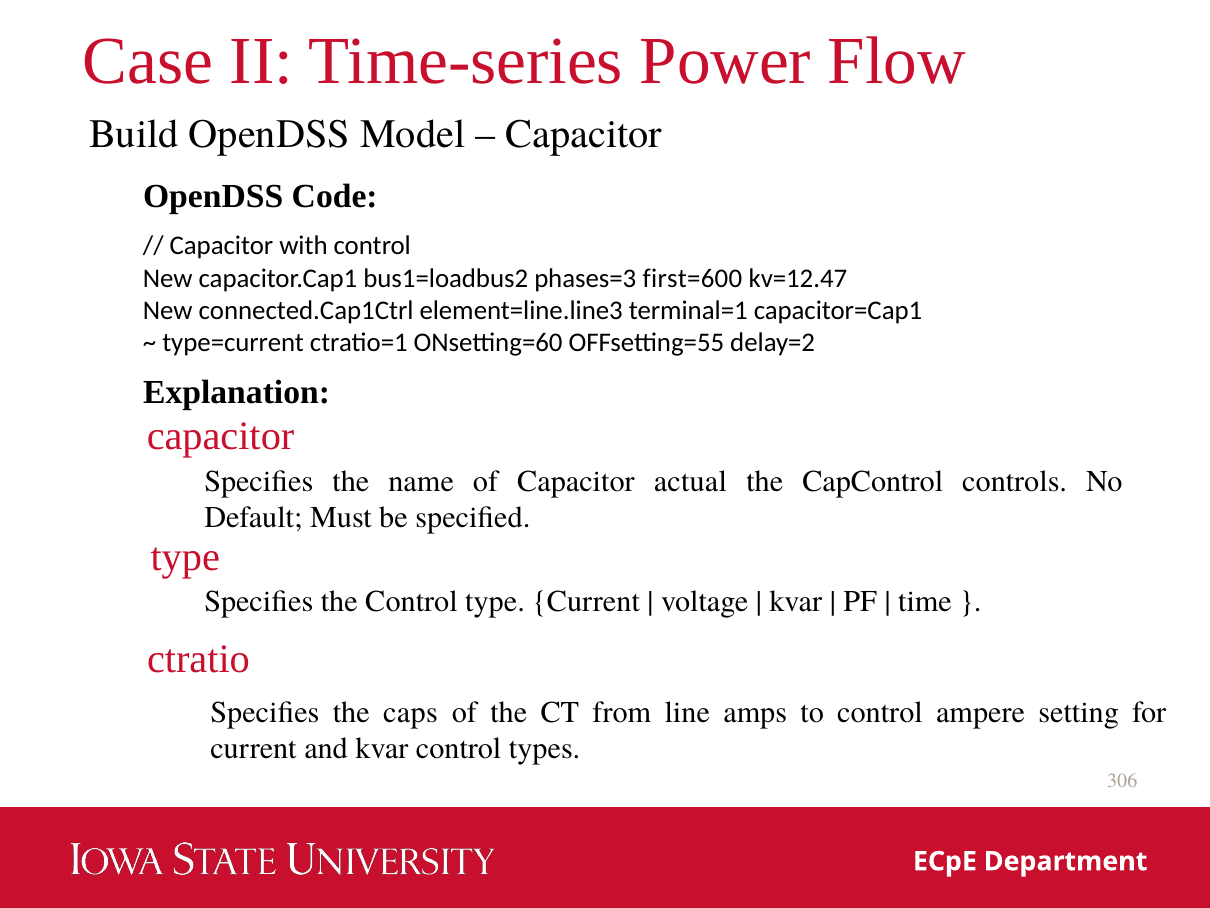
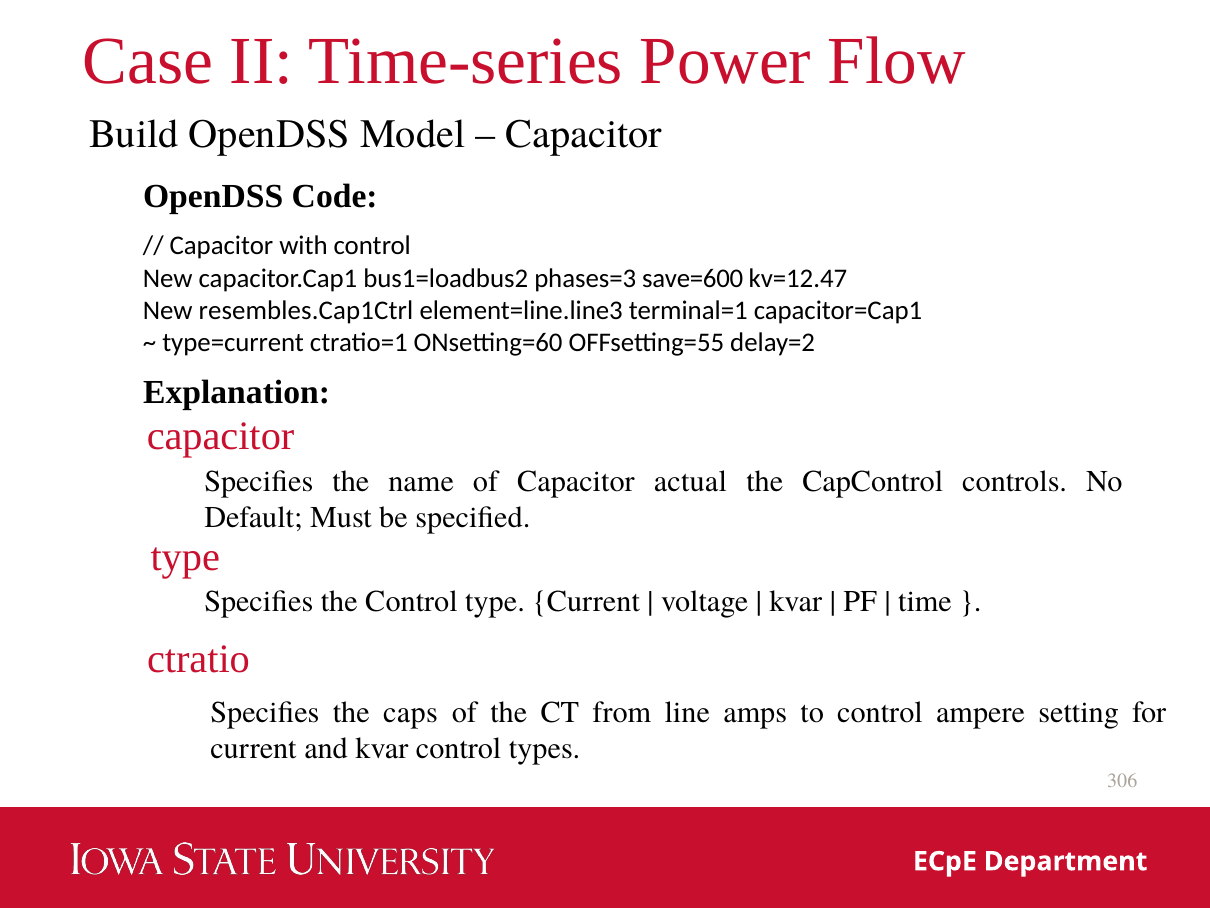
first=600: first=600 -> save=600 (693, 278)
connected.Cap1Ctrl: connected.Cap1Ctrl -> resembles.Cap1Ctrl (306, 310)
